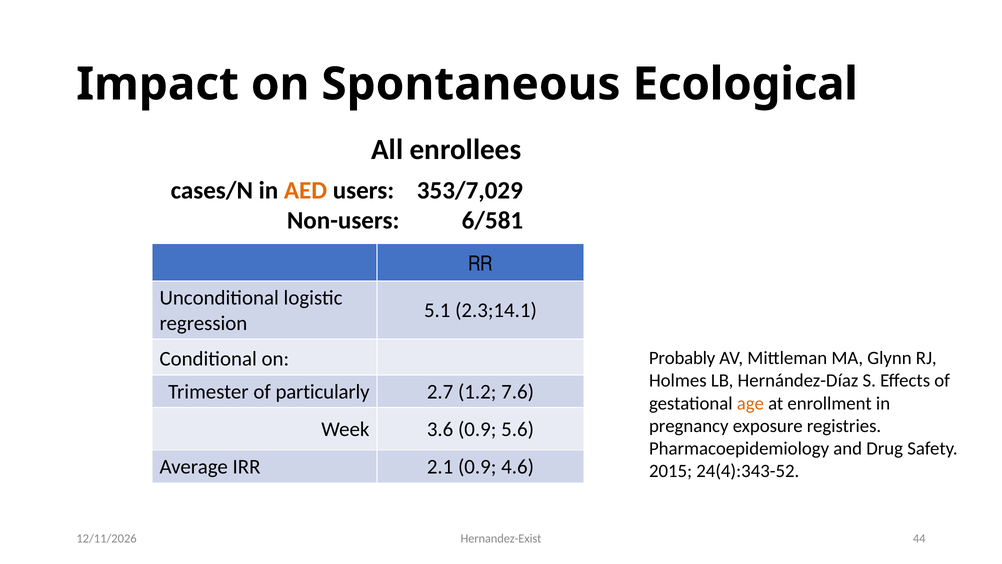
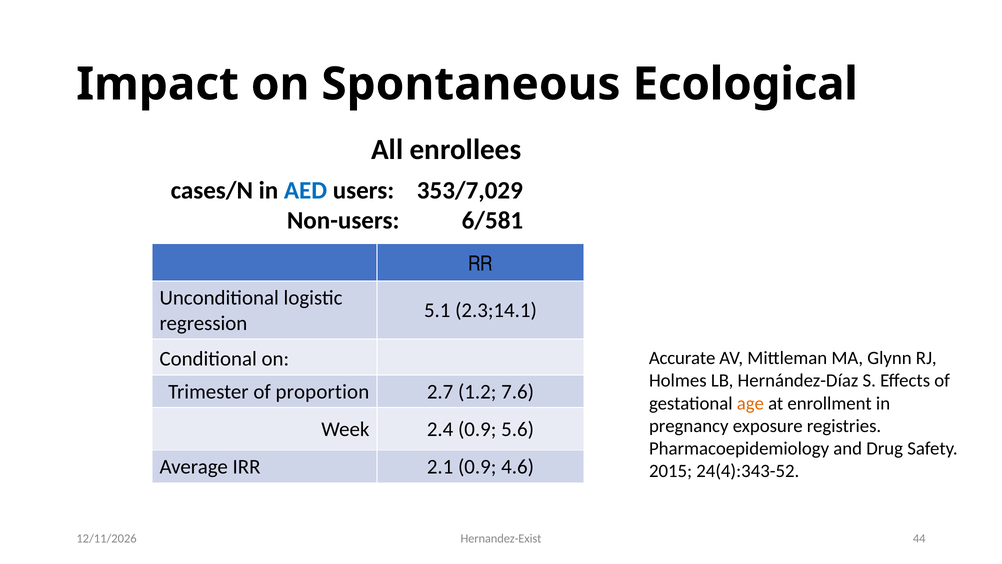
AED colour: orange -> blue (306, 190)
Probably: Probably -> Accurate (682, 358)
particularly: particularly -> proportion (322, 392)
3.6: 3.6 -> 2.4 (440, 429)
